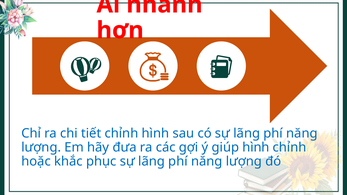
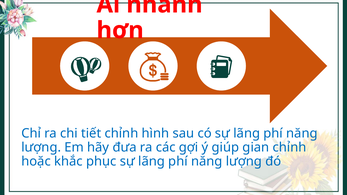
giúp hình: hình -> gian (256, 147)
